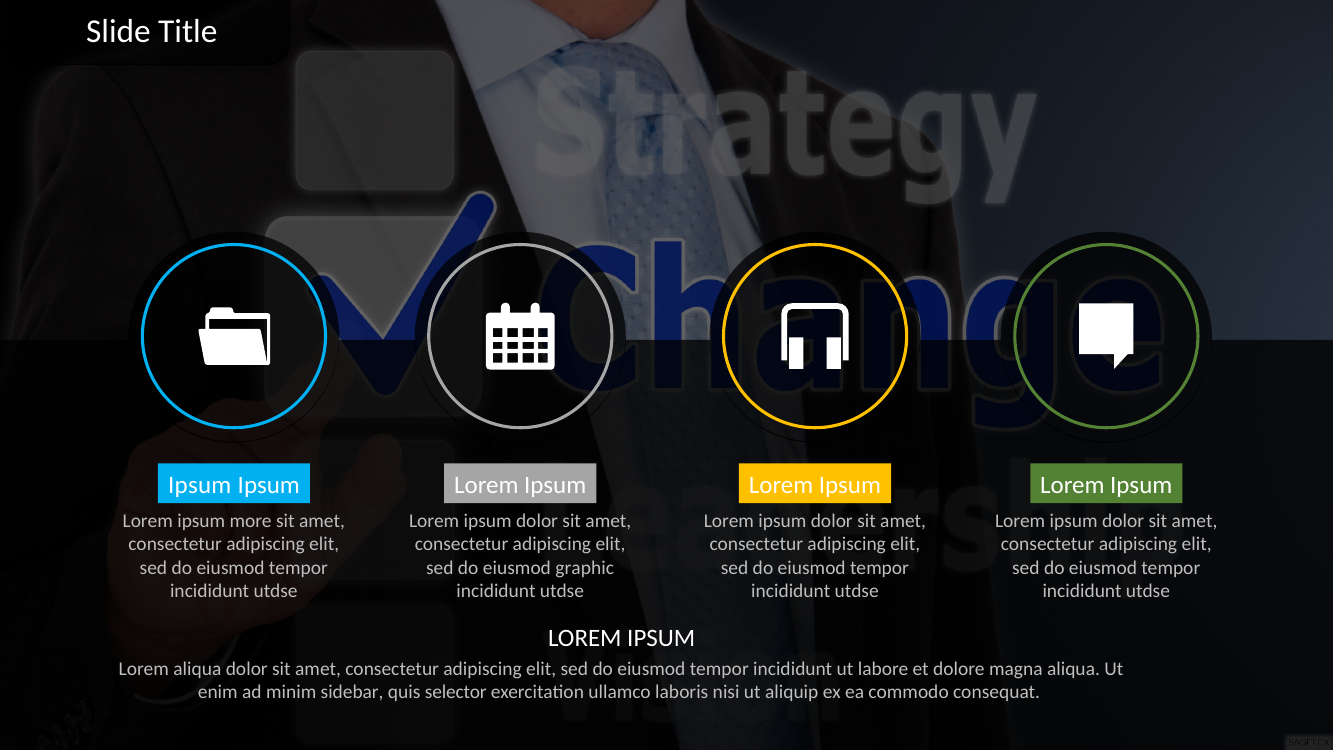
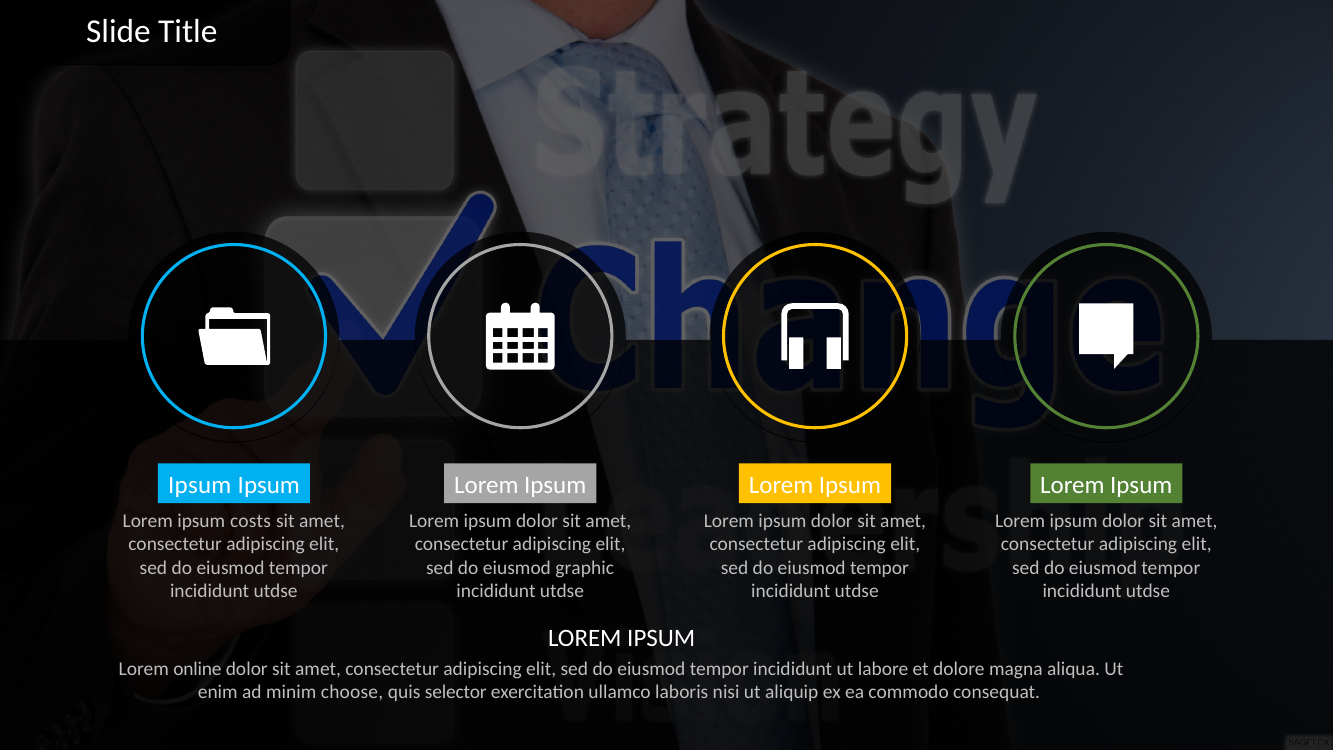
more: more -> costs (251, 521)
Lorem aliqua: aliqua -> online (197, 669)
sidebar: sidebar -> choose (352, 692)
